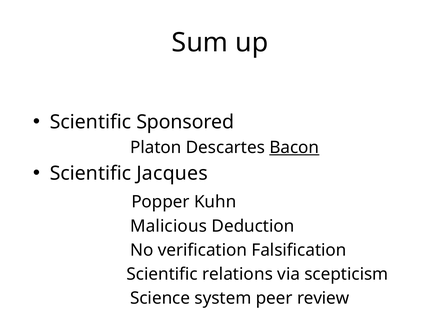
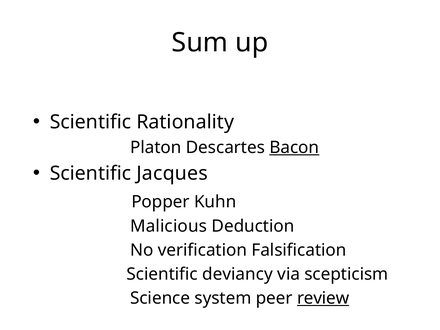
Sponsored: Sponsored -> Rationality (185, 122)
relations: relations -> deviancy (237, 274)
review underline: none -> present (323, 298)
